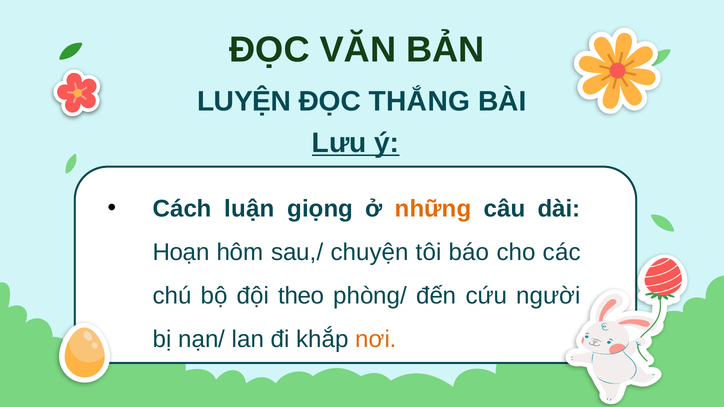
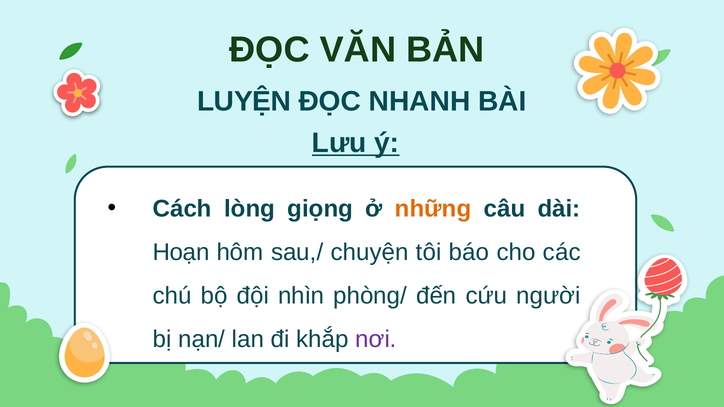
THẮNG: THẮNG -> NHANH (420, 101)
luận: luận -> lòng (250, 209)
theo: theo -> nhìn (301, 296)
nơi colour: orange -> purple (376, 339)
